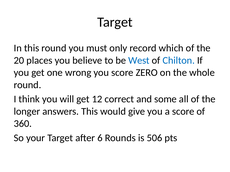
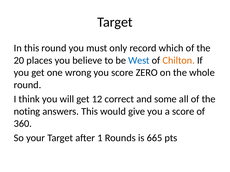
Chilton colour: blue -> orange (179, 61)
longer: longer -> noting (27, 112)
6: 6 -> 1 (100, 138)
506: 506 -> 665 (154, 138)
